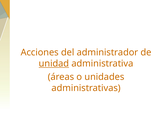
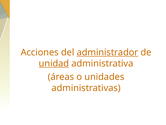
administrador underline: none -> present (107, 52)
